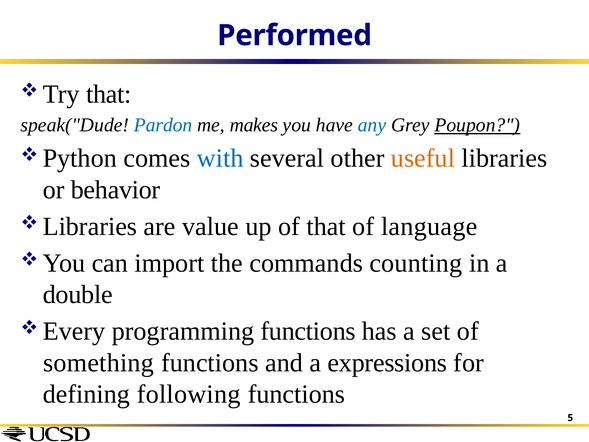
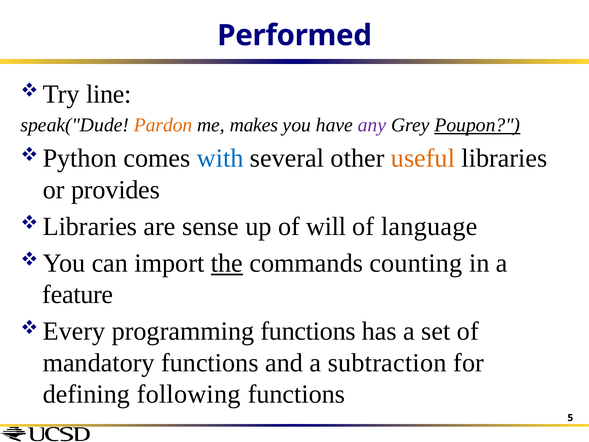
that: that -> line (109, 94)
Pardon colour: blue -> orange (163, 125)
any colour: blue -> purple (372, 125)
behavior: behavior -> provides (115, 190)
value: value -> sense (211, 226)
of that: that -> will (326, 226)
the underline: none -> present (227, 263)
double: double -> feature (78, 294)
something: something -> mandatory (99, 363)
expressions: expressions -> subtraction (387, 363)
